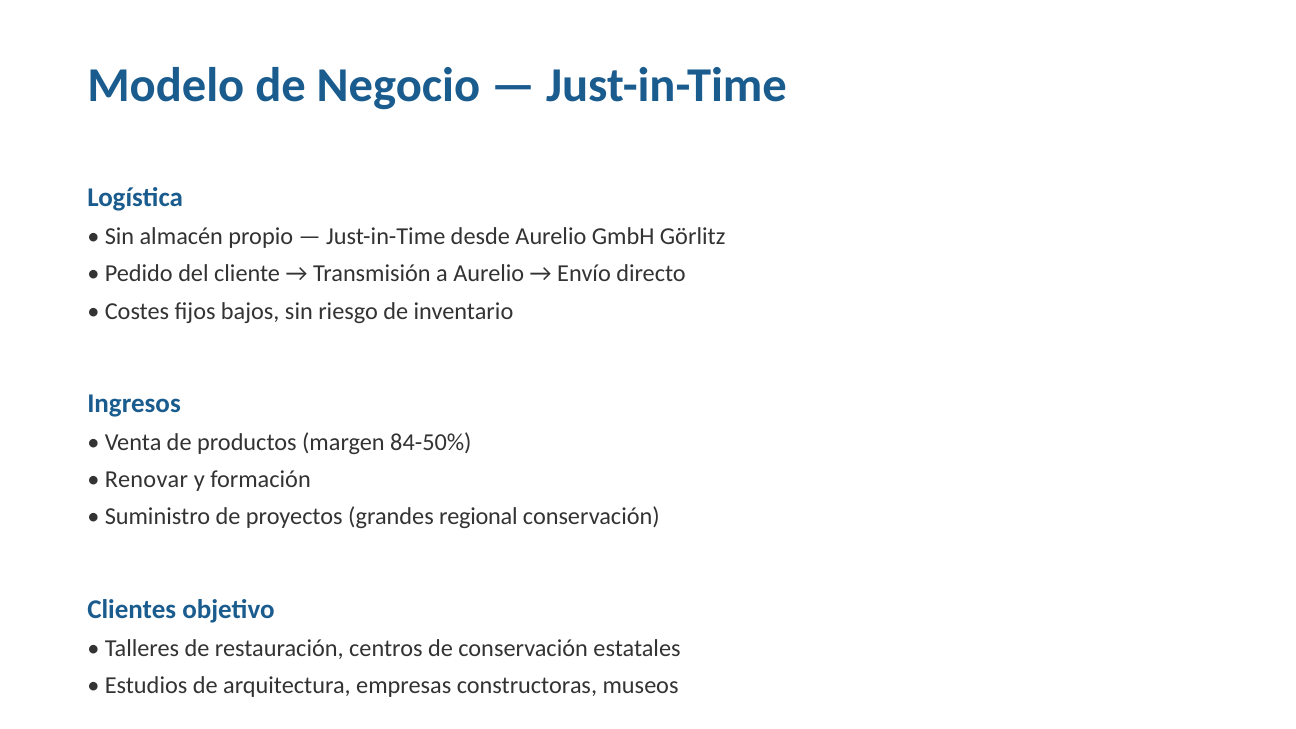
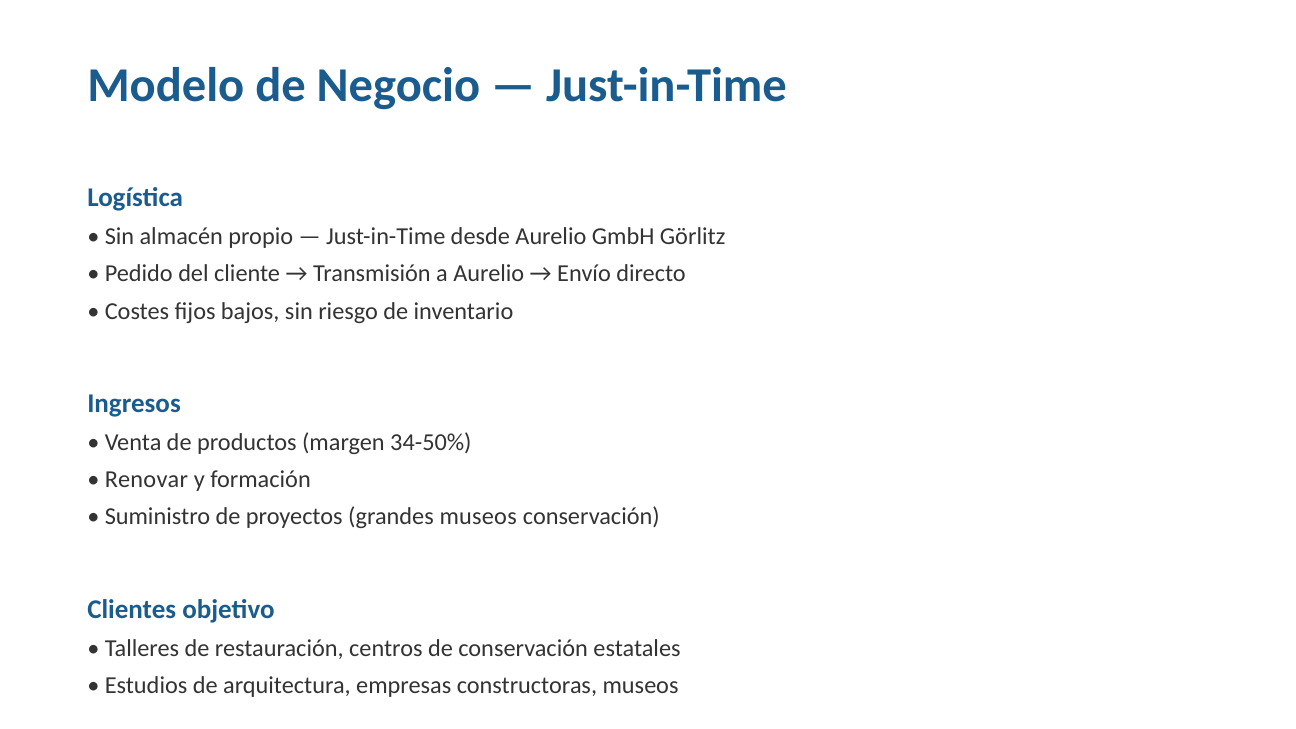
84-50%: 84-50% -> 34-50% (431, 442)
grandes regional: regional -> museos (478, 517)
